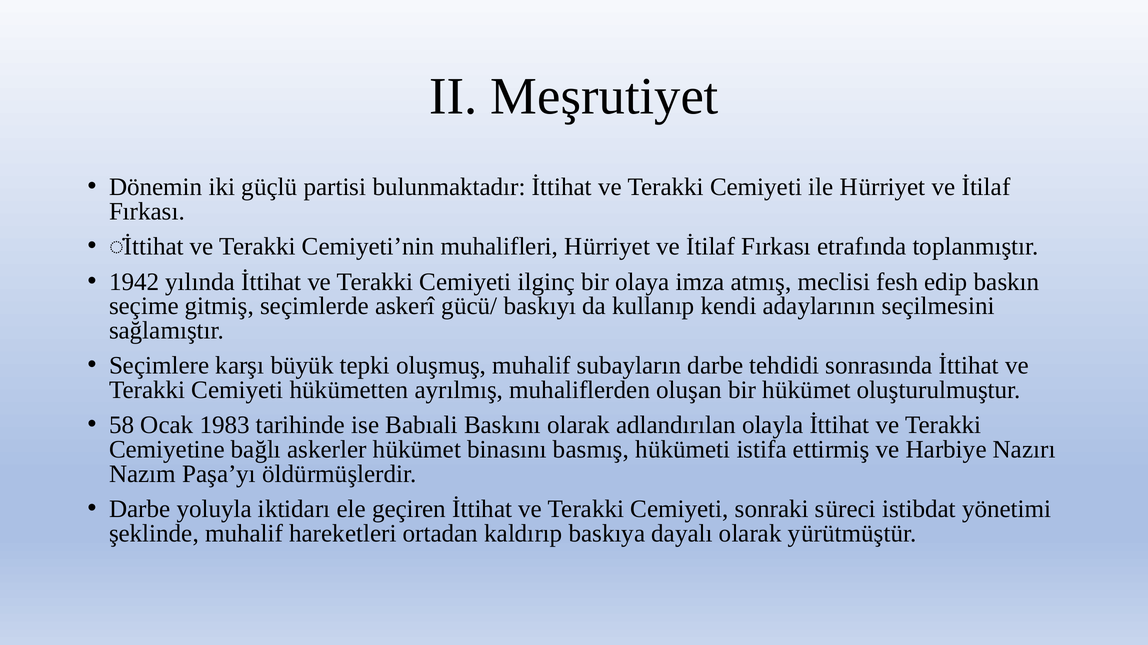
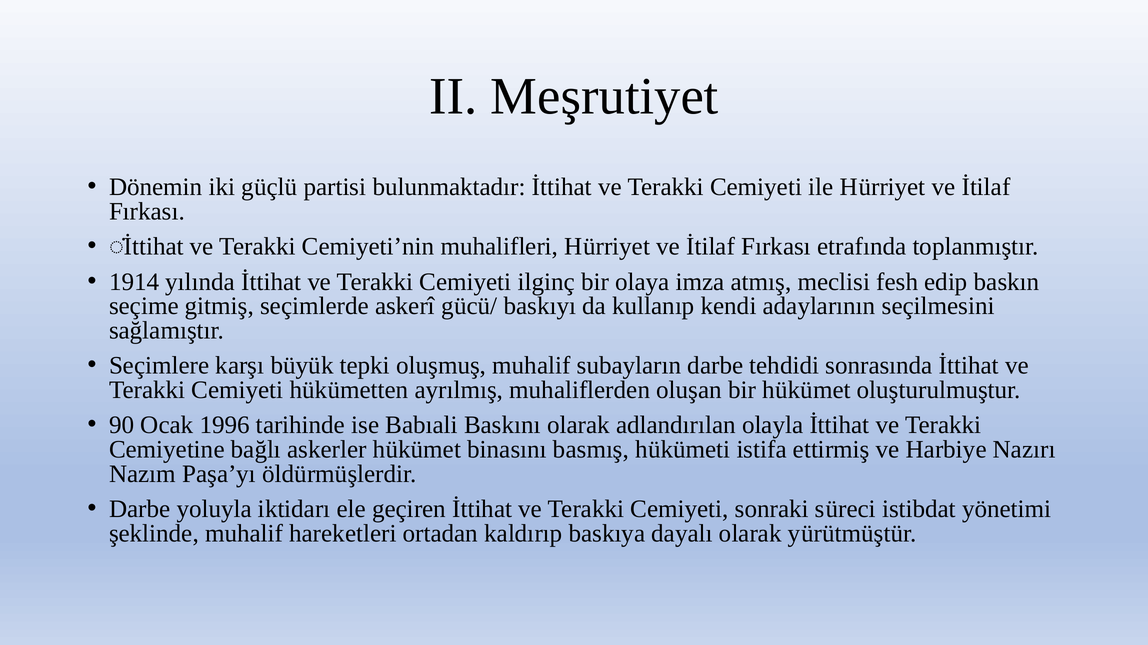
1942: 1942 -> 1914 (134, 282)
58: 58 -> 90 (122, 426)
1983: 1983 -> 1996 (225, 426)
